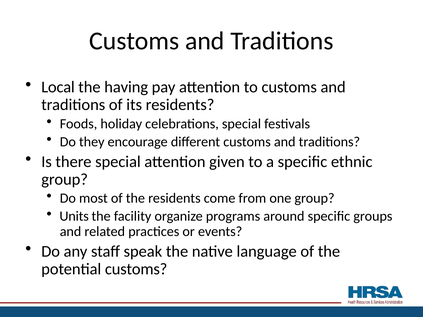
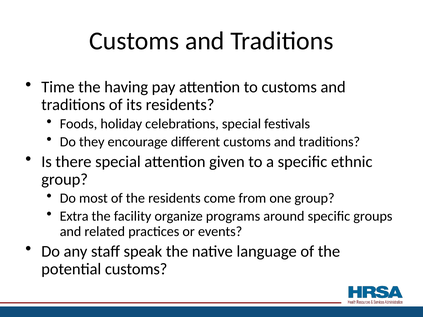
Local: Local -> Time (58, 87)
Units: Units -> Extra (74, 216)
